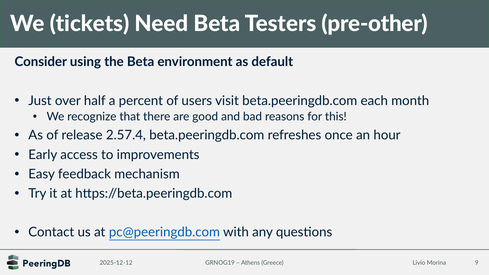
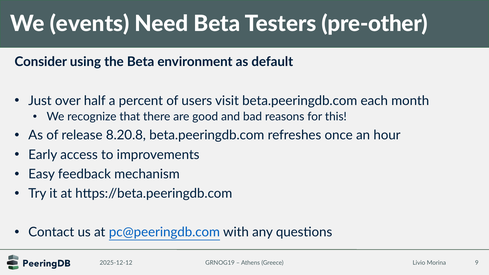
tickets: tickets -> events (90, 24)
2.57.4: 2.57.4 -> 8.20.8 (126, 135)
